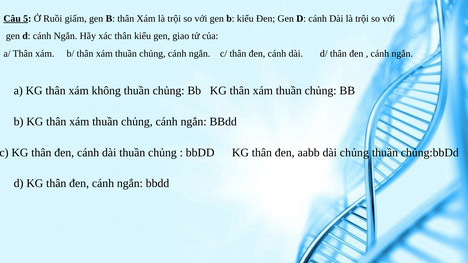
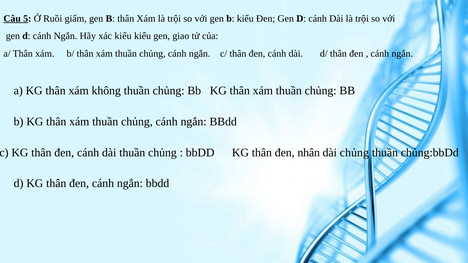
xác thân: thân -> kiểu (123, 36)
aabb: aabb -> nhân (309, 153)
